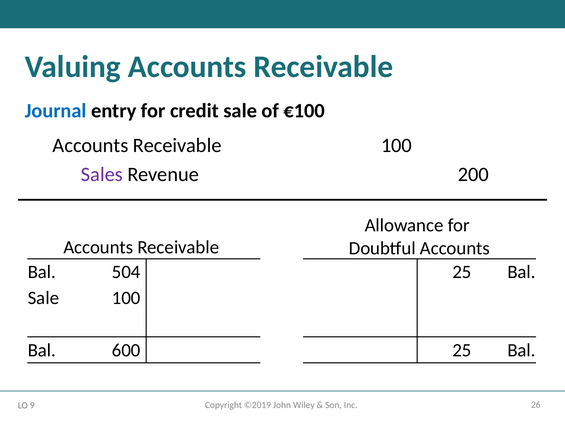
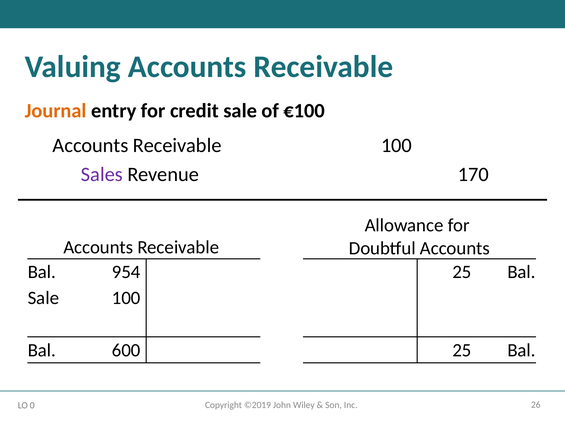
Journal colour: blue -> orange (56, 111)
200: 200 -> 170 (473, 174)
504: 504 -> 954 (126, 272)
9: 9 -> 0 (32, 405)
